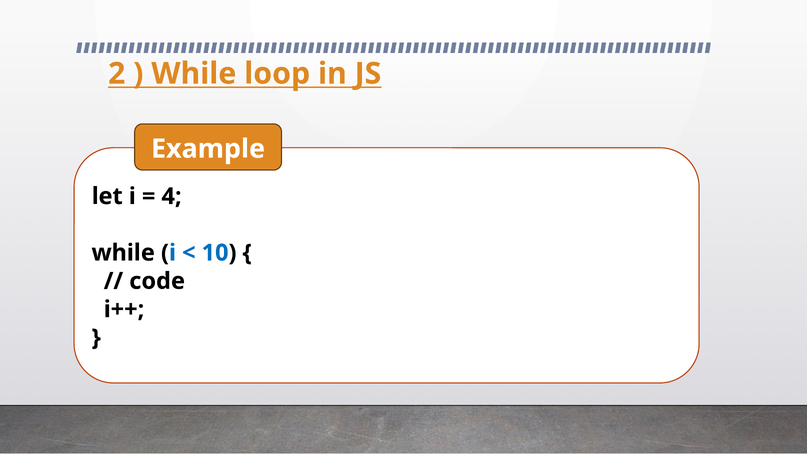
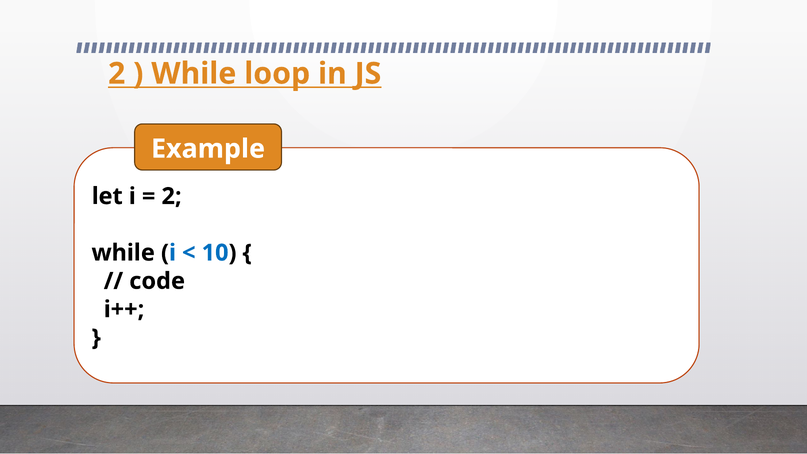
4: 4 -> 2 (172, 196)
